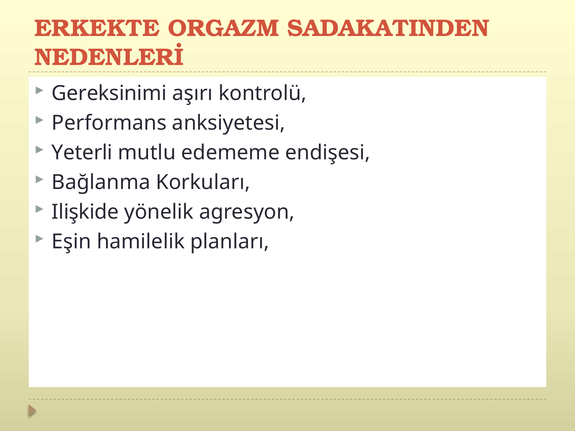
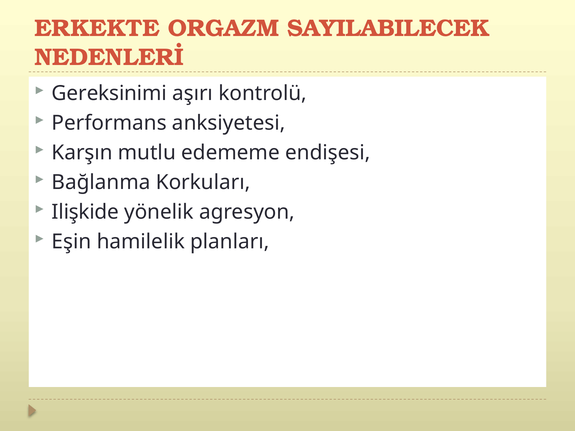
SADAKATINDEN: SADAKATINDEN -> SAYILABILECEK (388, 28)
Yeterli: Yeterli -> Karşın (82, 153)
